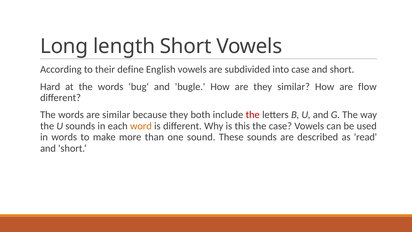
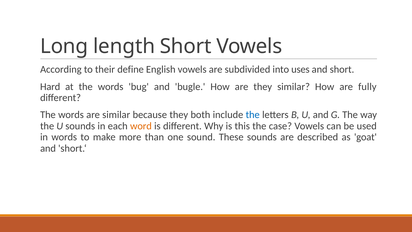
into case: case -> uses (300, 69)
flow: flow -> fully (367, 87)
the colour: red -> blue (253, 115)
read: read -> goat (365, 137)
